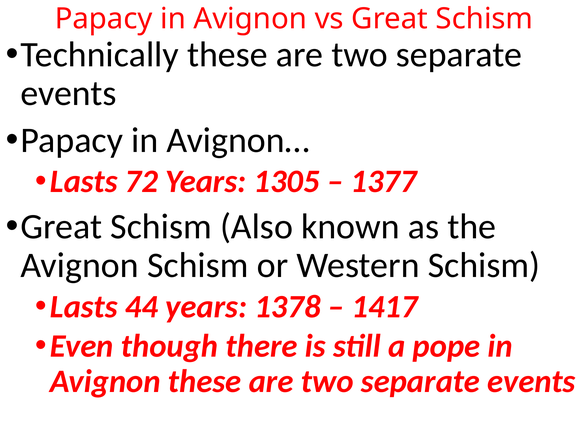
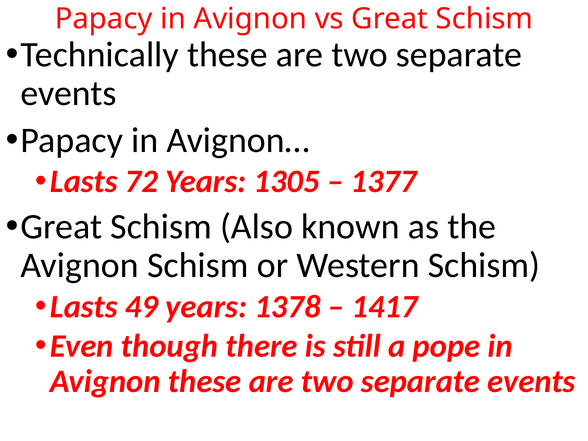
44: 44 -> 49 (141, 307)
